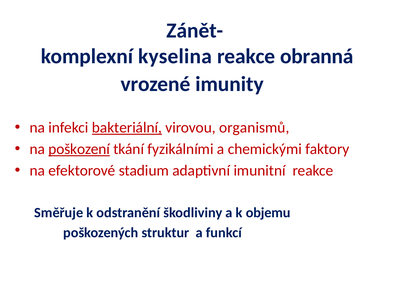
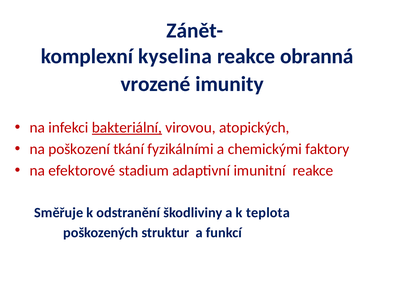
organismů: organismů -> atopických (254, 128)
poškození underline: present -> none (79, 149)
objemu: objemu -> teplota (268, 213)
